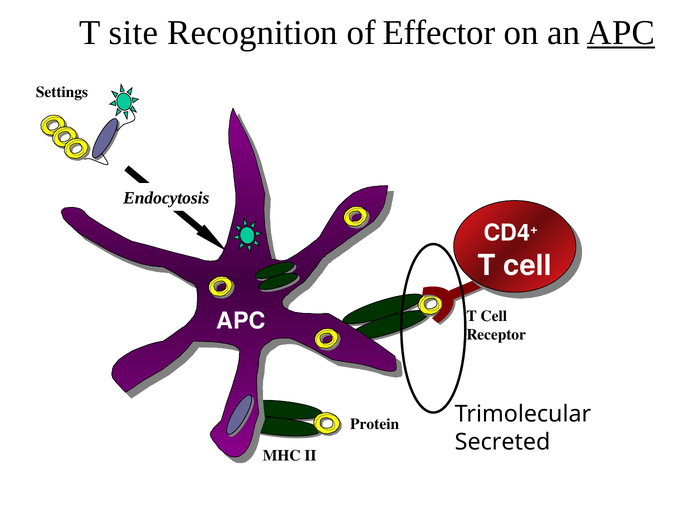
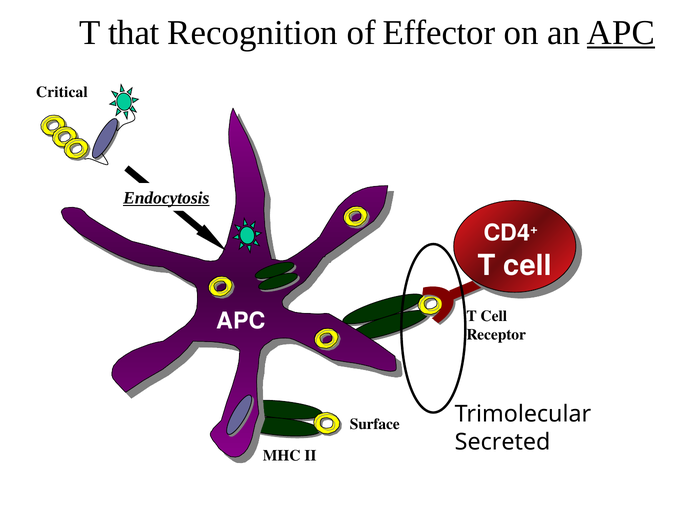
site: site -> that (134, 33)
Settings: Settings -> Critical (62, 92)
Endocytosis underline: none -> present (166, 198)
Protein: Protein -> Surface (375, 424)
